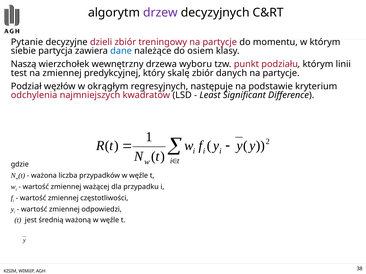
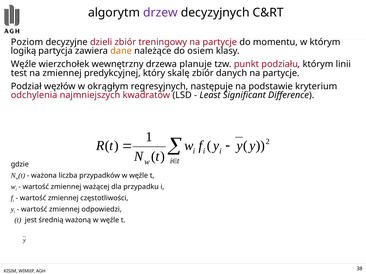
Pytanie: Pytanie -> Poziom (27, 42)
siebie: siebie -> logiką (23, 51)
dane colour: blue -> orange (121, 51)
Naszą: Naszą -> Węźle (24, 64)
wyboru: wyboru -> planuje (196, 64)
